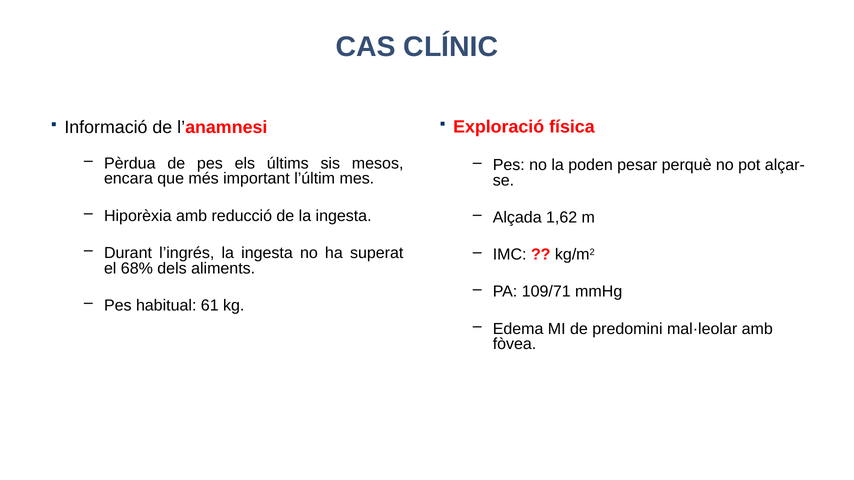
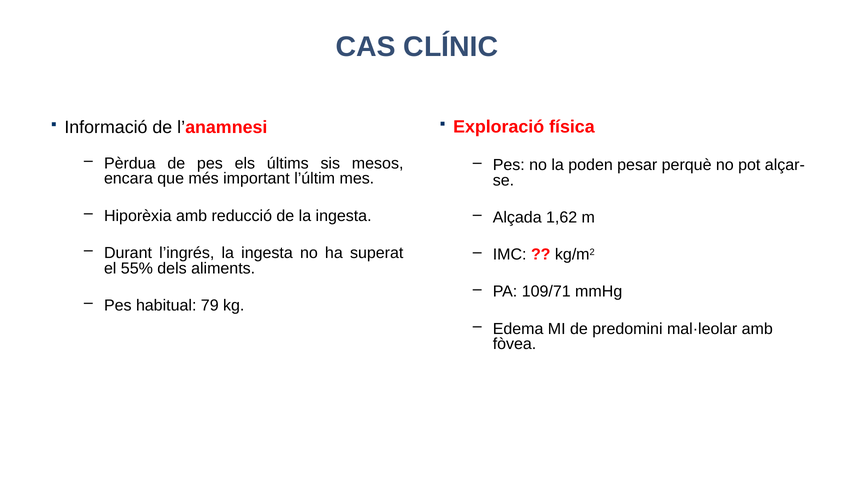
68%: 68% -> 55% (137, 268)
61: 61 -> 79 (210, 306)
